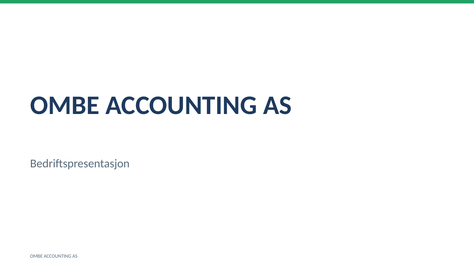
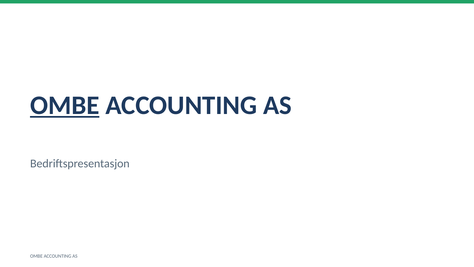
OMBE underline: none -> present (65, 105)
